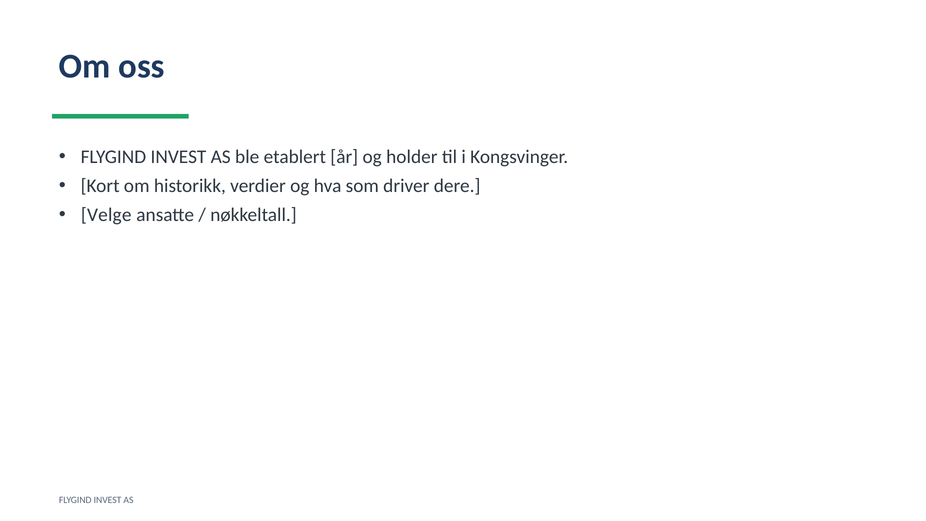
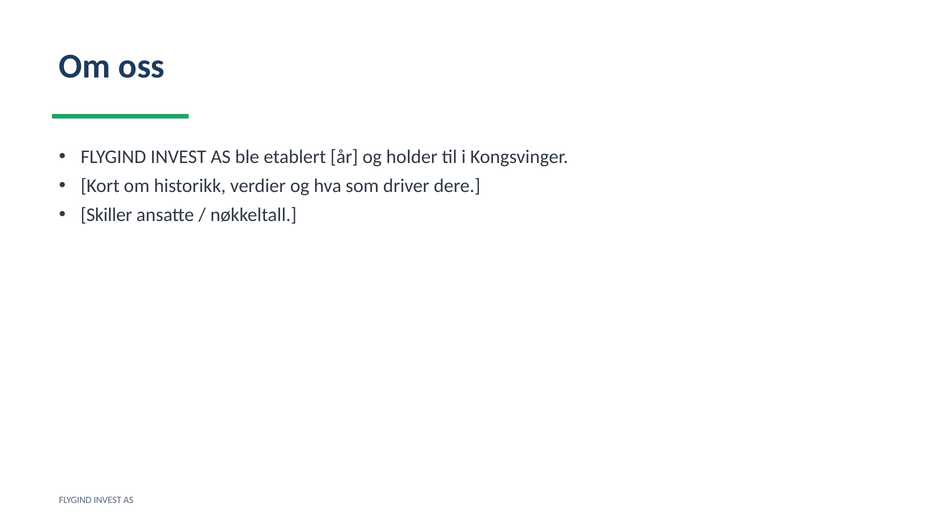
Velge: Velge -> Skiller (106, 215)
